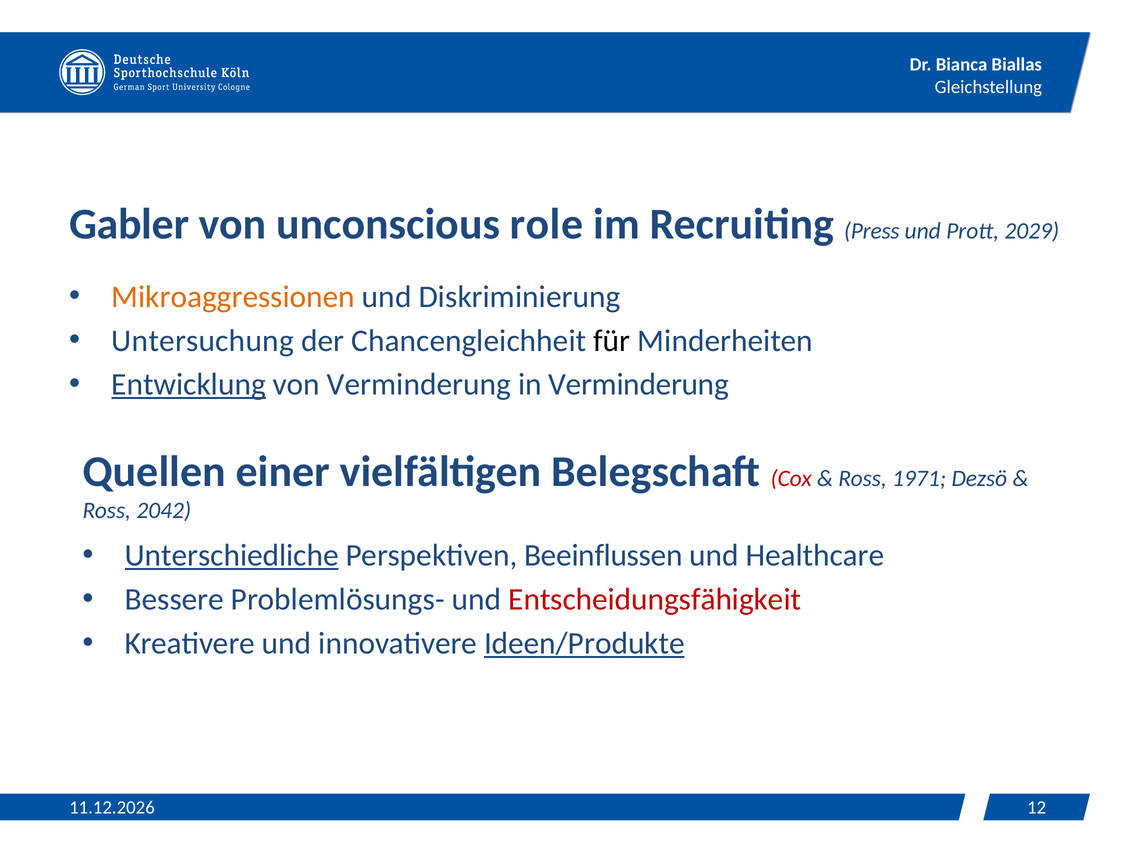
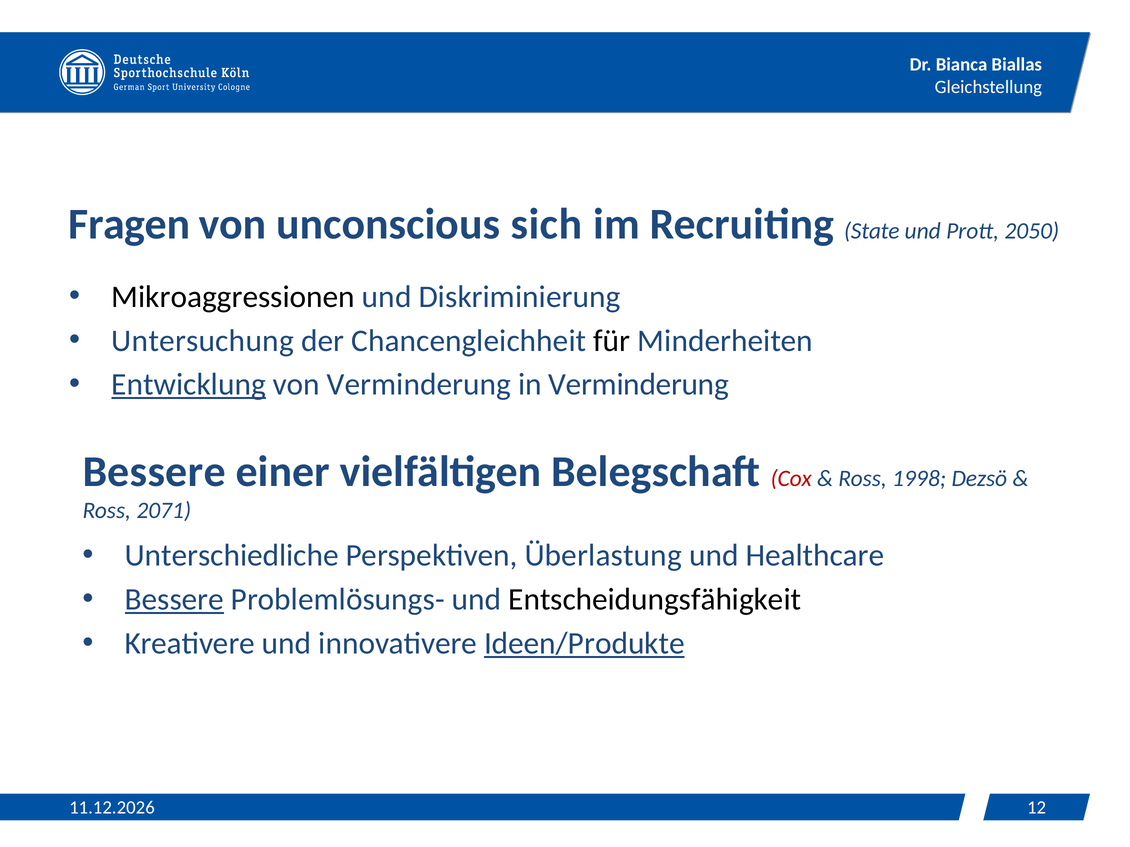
Gabler: Gabler -> Fragen (129, 225)
role: role -> sich (546, 225)
Press: Press -> State (872, 231)
2029: 2029 -> 2050 (1032, 231)
Mikroaggressionen colour: orange -> black (233, 297)
Quellen: Quellen -> Bessere (154, 472)
1971: 1971 -> 1998 (919, 479)
2042: 2042 -> 2071 (164, 511)
Unterschiedliche underline: present -> none (232, 556)
Beeinflussen: Beeinflussen -> Überlastung (603, 556)
Bessere underline: none -> present (174, 600)
Entscheidungsfähigkeit colour: red -> black (655, 600)
